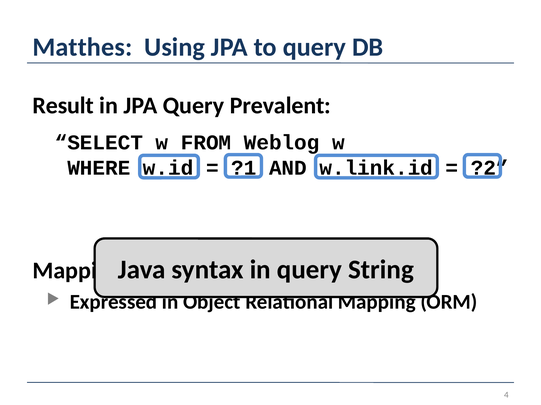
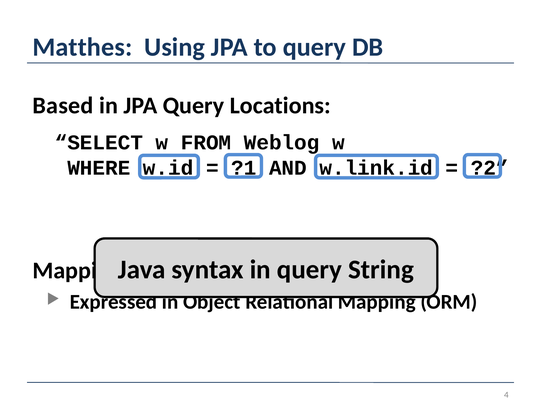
Result: Result -> Based (63, 106)
Prevalent: Prevalent -> Locations (280, 106)
